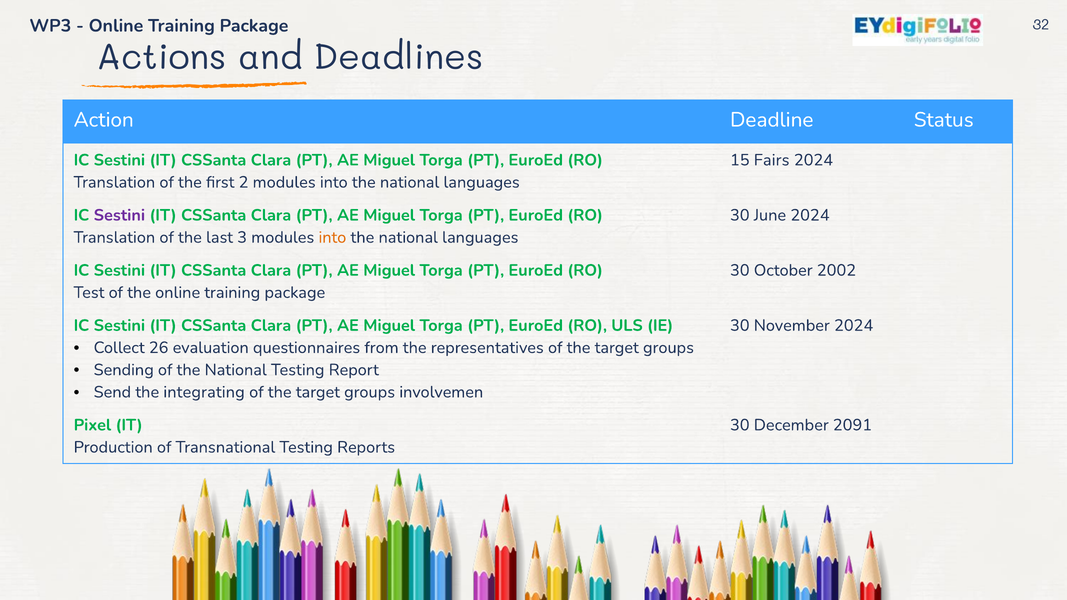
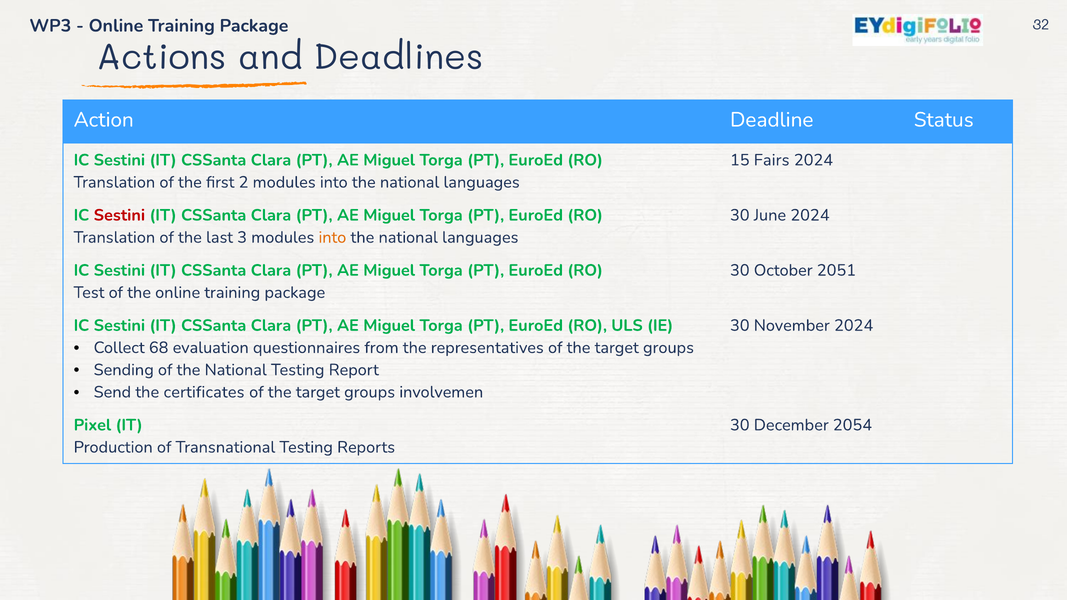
Sestini colour: purple -> red (119, 215)
2002: 2002 -> 2051 (836, 270)
26: 26 -> 68 (159, 348)
integrating: integrating -> certificates (204, 392)
2091: 2091 -> 2054 (852, 425)
